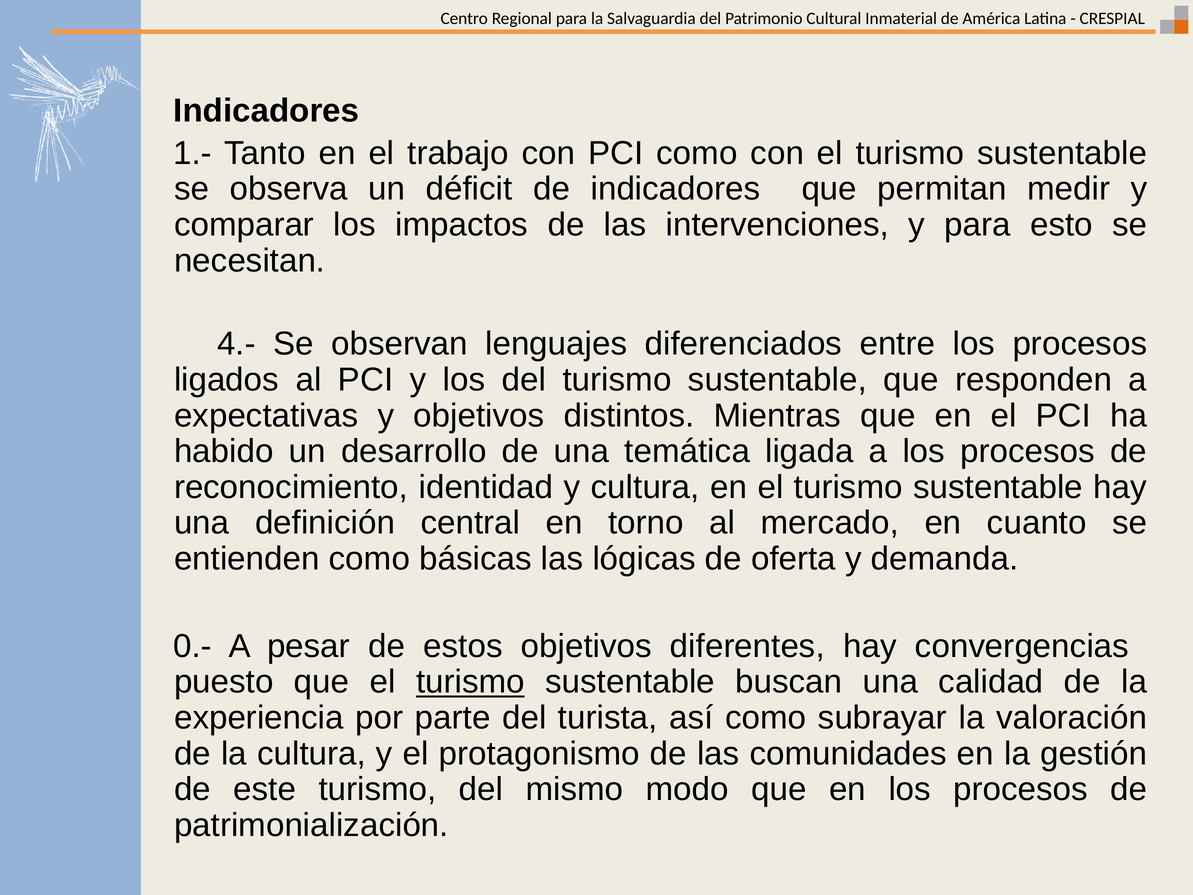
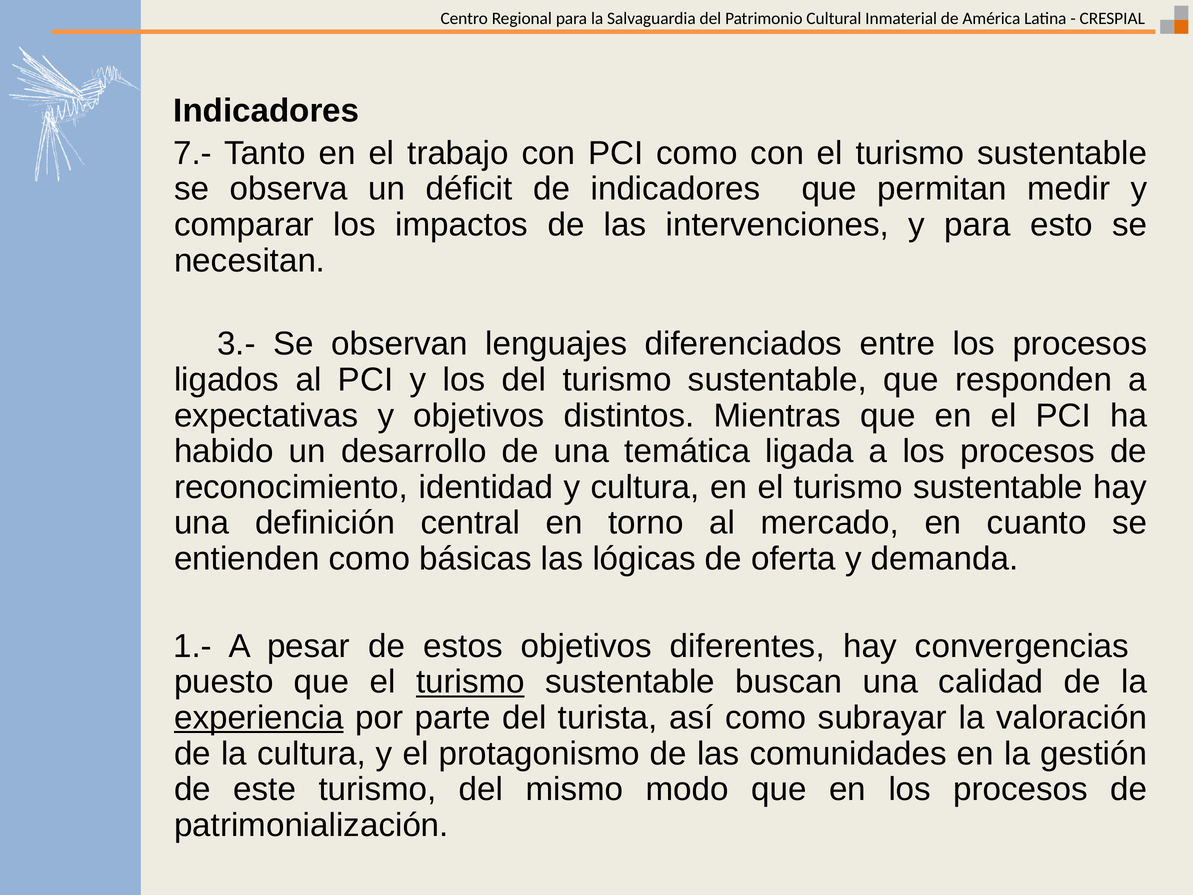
1.-: 1.- -> 7.- (193, 153)
4.-: 4.- -> 3.- (236, 344)
0.-: 0.- -> 1.- (193, 646)
experiencia underline: none -> present (259, 718)
